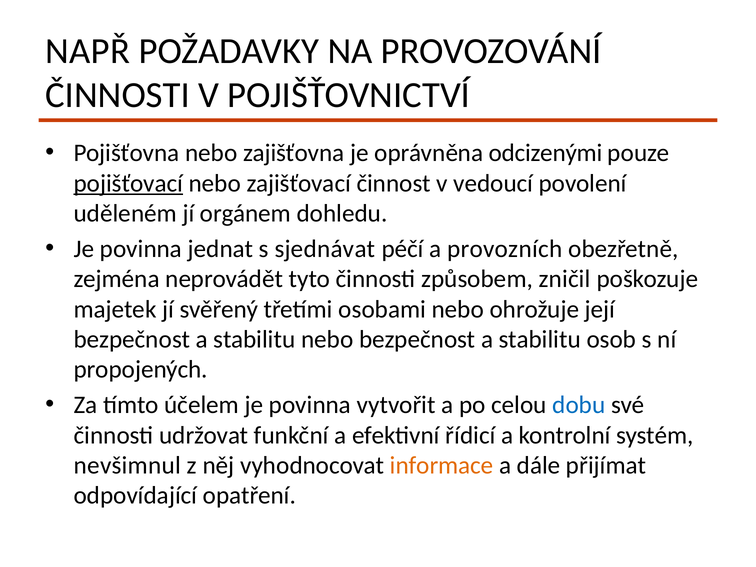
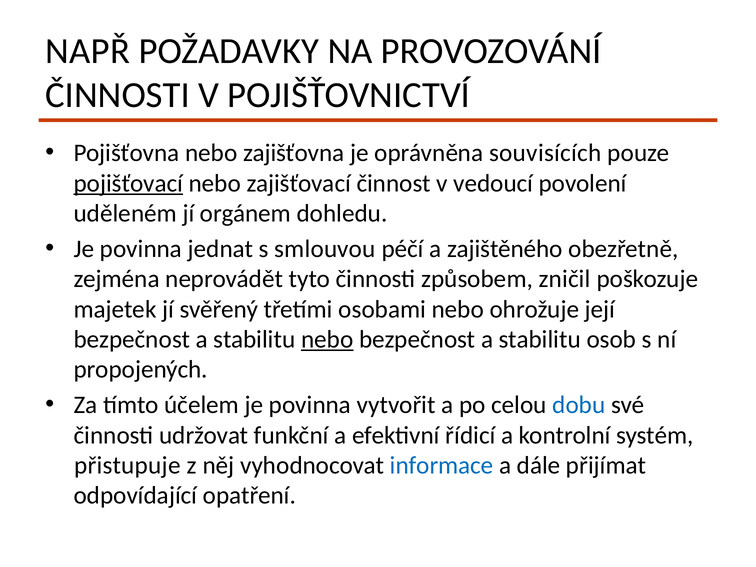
odcizenými: odcizenými -> souvisících (545, 153)
sjednávat: sjednávat -> smlouvou (325, 249)
provozních: provozních -> zajištěného (505, 249)
nebo underline: none -> present (327, 339)
nevšimnul: nevšimnul -> přistupuje (127, 465)
informace colour: orange -> blue (442, 465)
